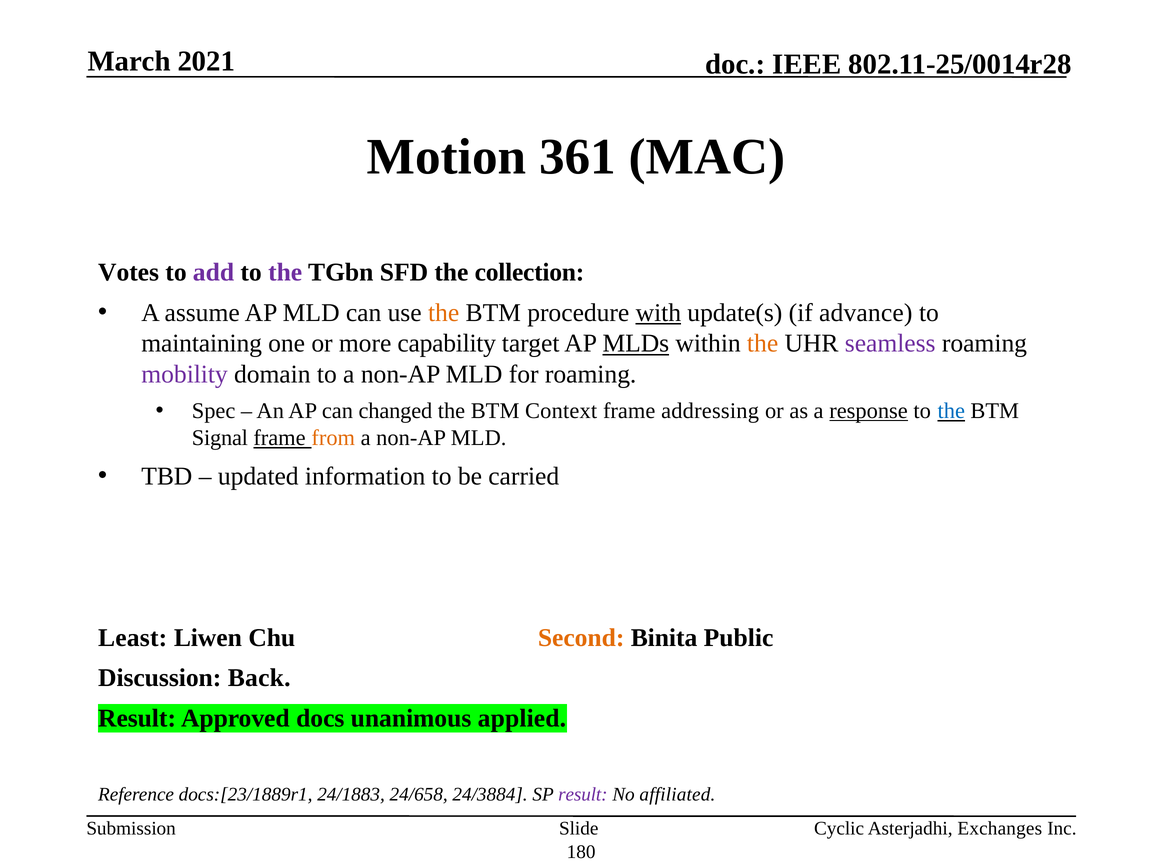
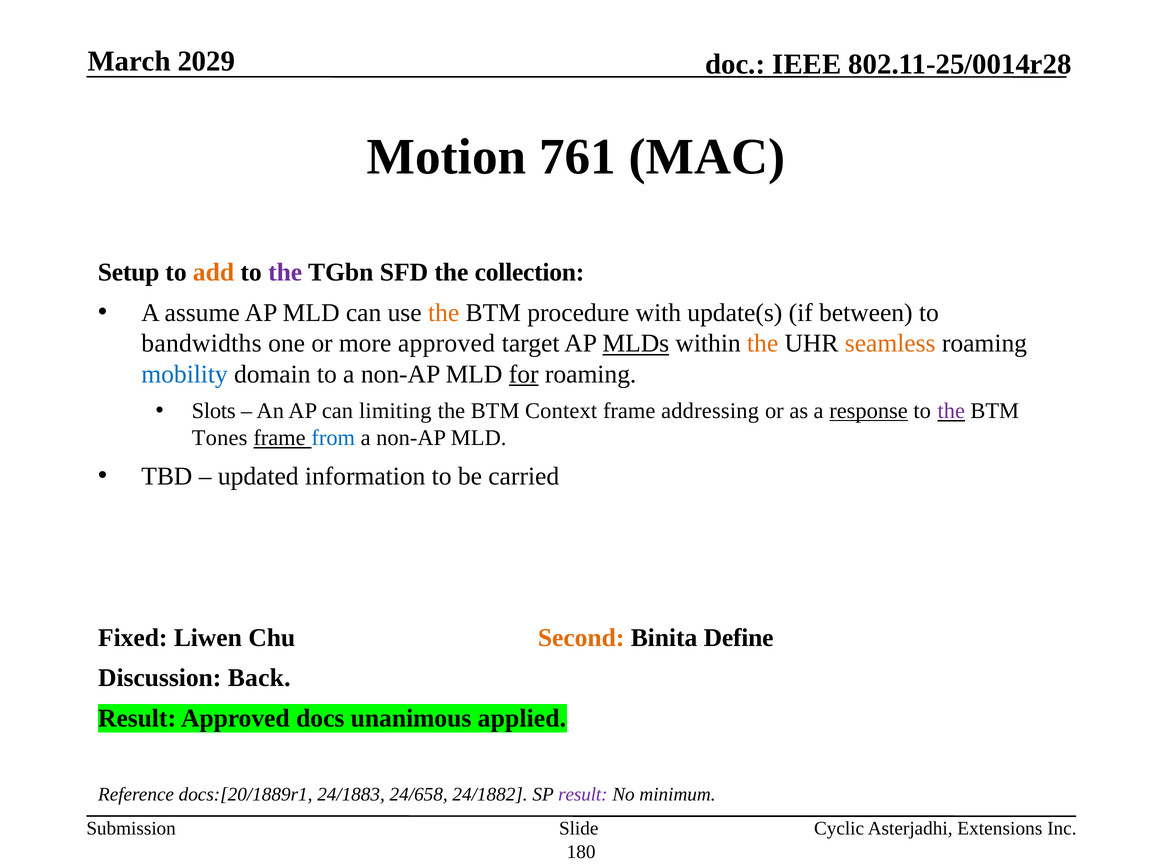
2021: 2021 -> 2029 (206, 61)
361: 361 -> 761 (578, 157)
Votes: Votes -> Setup (129, 273)
add colour: purple -> orange (214, 273)
with underline: present -> none (658, 313)
advance: advance -> between (866, 313)
maintaining: maintaining -> bandwidths (201, 344)
more capability: capability -> approved (446, 344)
seamless colour: purple -> orange (890, 344)
mobility colour: purple -> blue (185, 375)
for underline: none -> present (524, 375)
Spec: Spec -> Slots (214, 411)
changed: changed -> limiting (395, 411)
the colour: blue -> purple (951, 411)
Signal: Signal -> Tones (220, 438)
from colour: orange -> blue (333, 438)
Least: Least -> Fixed (133, 638)
Public: Public -> Define (739, 638)
docs:[23/1889r1: docs:[23/1889r1 -> docs:[20/1889r1 (246, 795)
24/3884: 24/3884 -> 24/1882 (490, 795)
affiliated: affiliated -> minimum (678, 795)
Exchanges: Exchanges -> Extensions (1000, 829)
